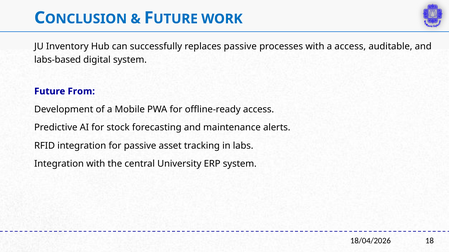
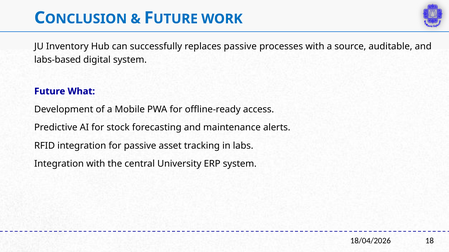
a access: access -> source (350, 46)
From: From -> What (81, 92)
